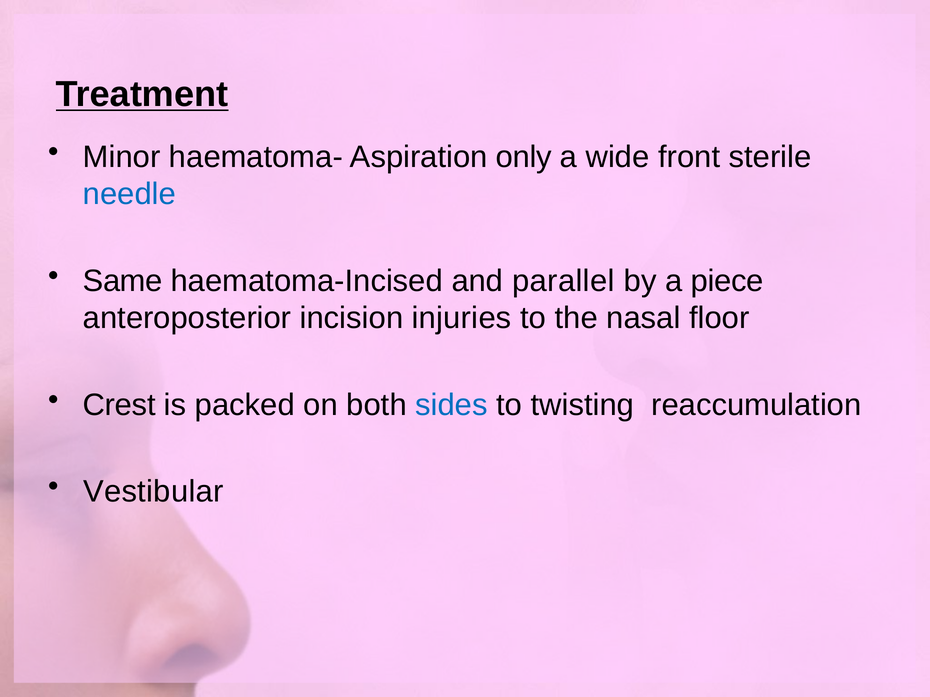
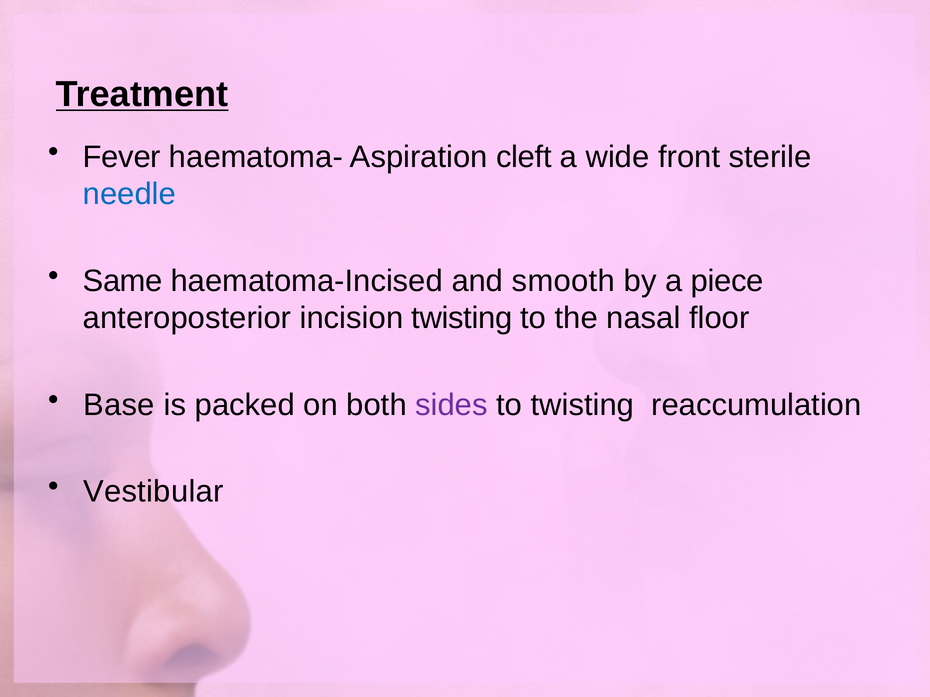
Minor: Minor -> Fever (122, 157)
only: only -> cleft (524, 157)
parallel: parallel -> smooth (563, 281)
incision injuries: injuries -> twisting (462, 318)
Crest: Crest -> Base (119, 405)
sides colour: blue -> purple (452, 405)
